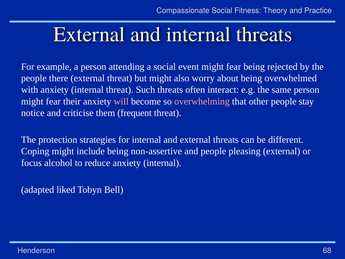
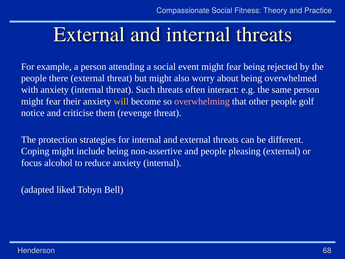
will colour: pink -> yellow (121, 101)
stay: stay -> golf (306, 101)
frequent: frequent -> revenge (134, 113)
